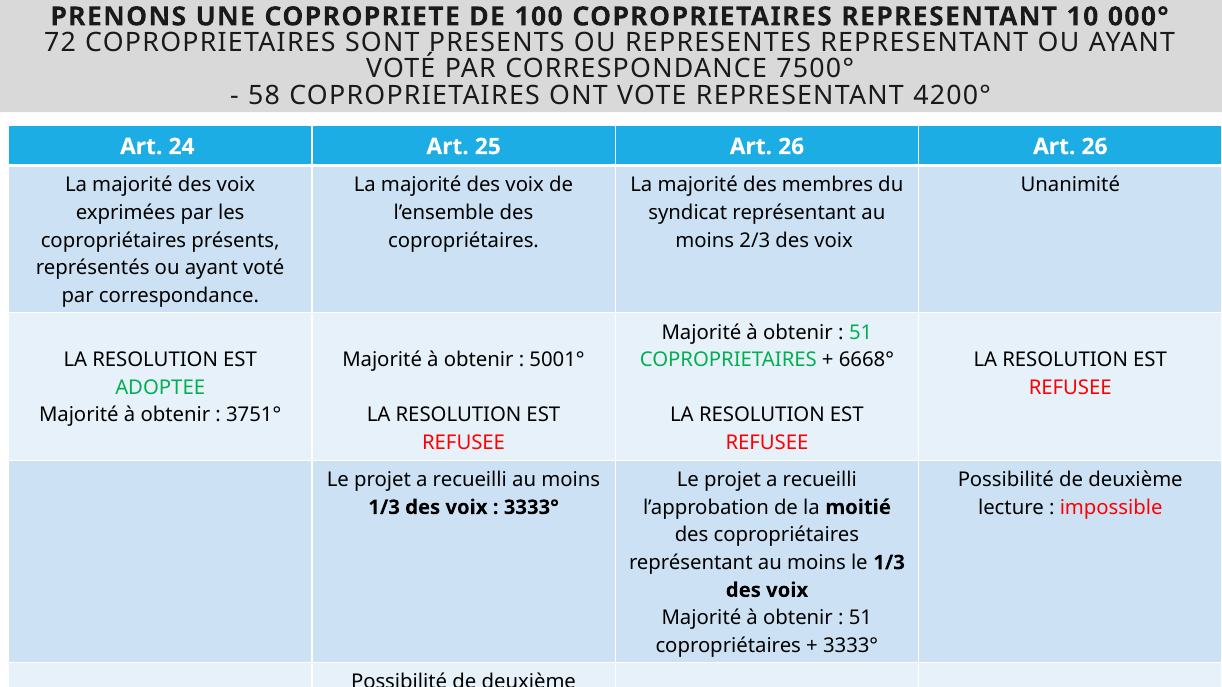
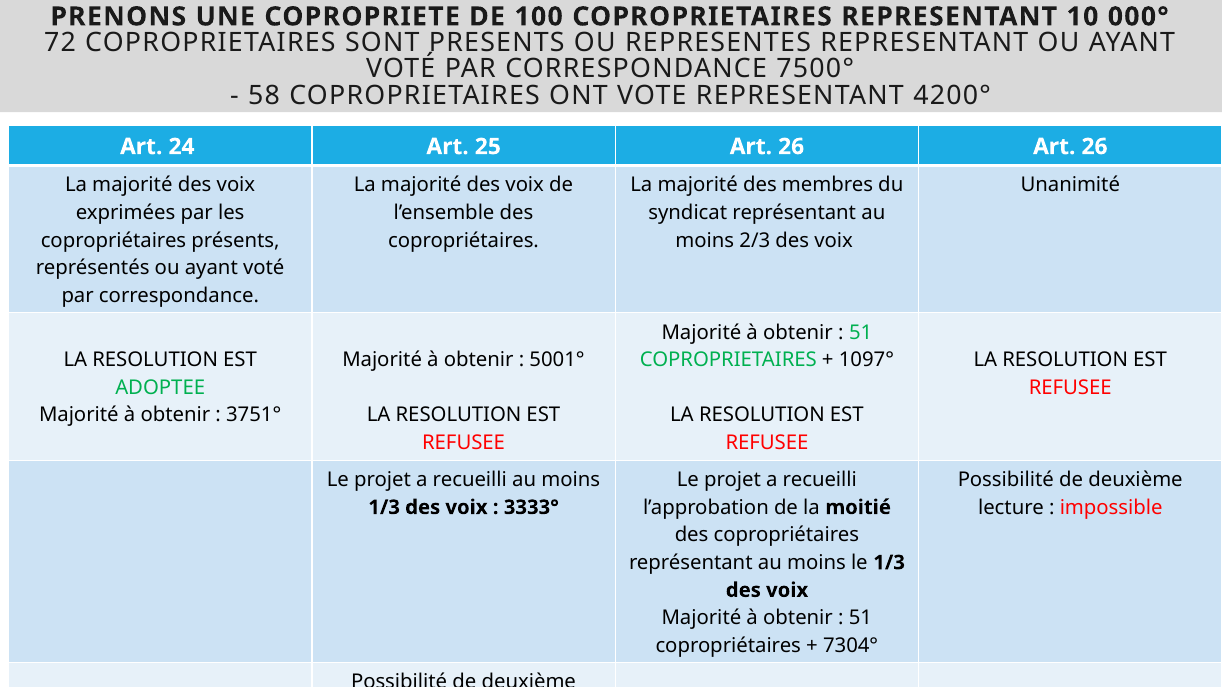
6668°: 6668° -> 1097° (866, 360)
3333°: 3333° -> 7304° (851, 646)
